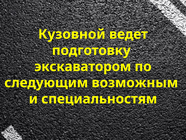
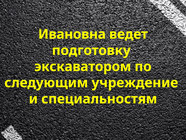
Кузовной: Кузовной -> Ивановна (72, 34)
возможным: возможным -> учреждение (135, 83)
